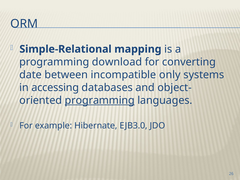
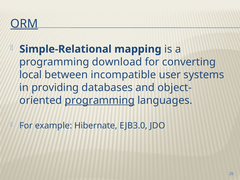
ORM underline: none -> present (24, 24)
date: date -> local (31, 75)
only: only -> user (170, 75)
accessing: accessing -> providing (55, 88)
